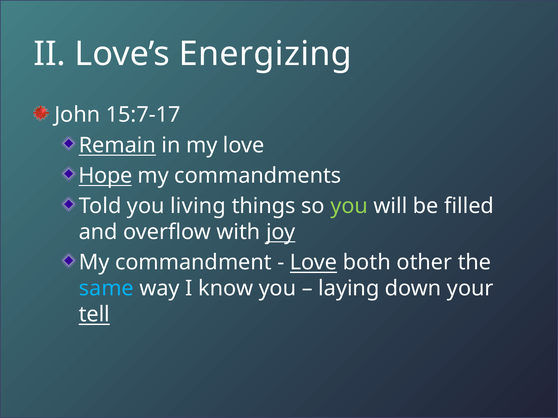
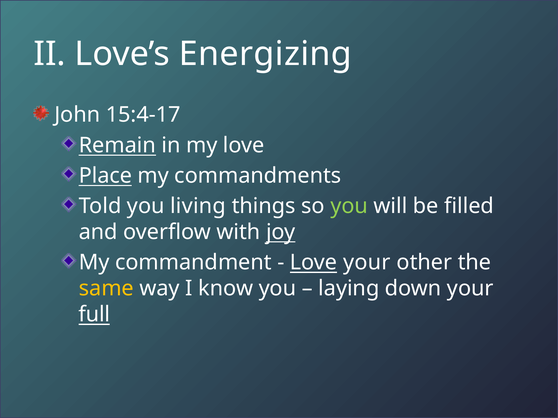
15:7-17: 15:7-17 -> 15:4-17 (143, 115)
Hope: Hope -> Place (105, 176)
Love both: both -> your (367, 263)
same colour: light blue -> yellow (106, 289)
tell: tell -> full (94, 315)
